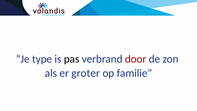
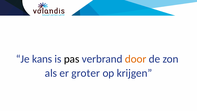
type: type -> kans (42, 59)
door colour: red -> orange (136, 59)
familie: familie -> krijgen (134, 73)
